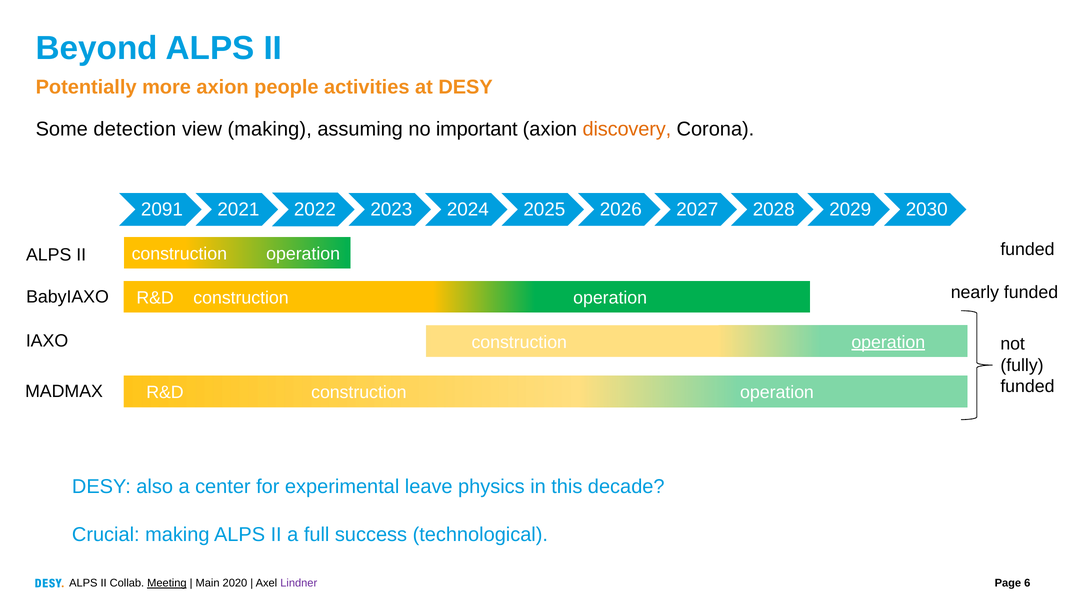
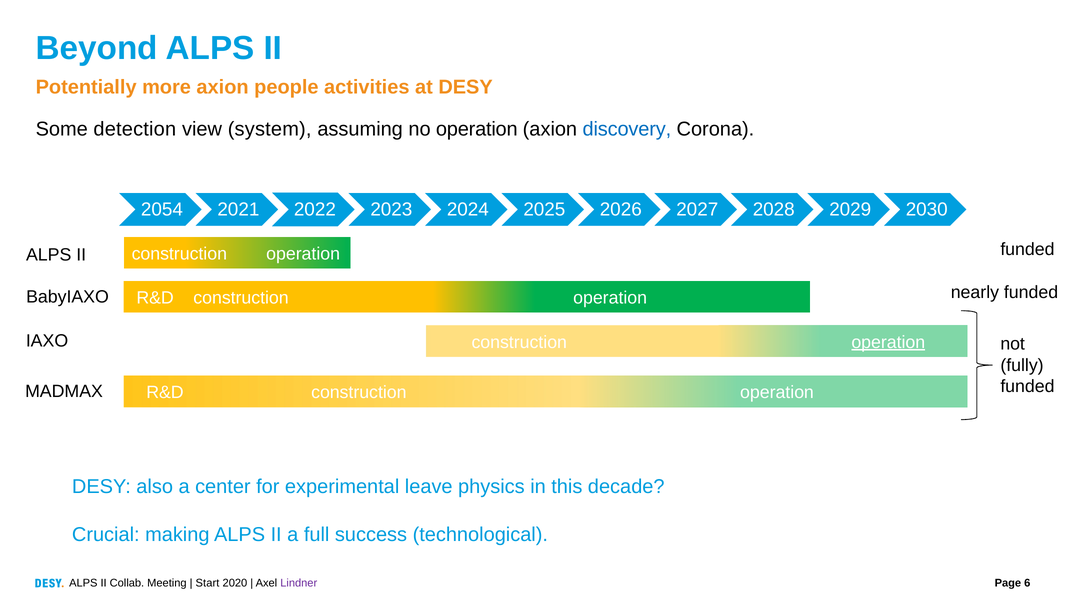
view making: making -> system (270, 129)
no important: important -> operation (477, 129)
discovery colour: orange -> blue (627, 129)
2091: 2091 -> 2054 (162, 209)
Meeting underline: present -> none (167, 583)
Main: Main -> Start (207, 583)
